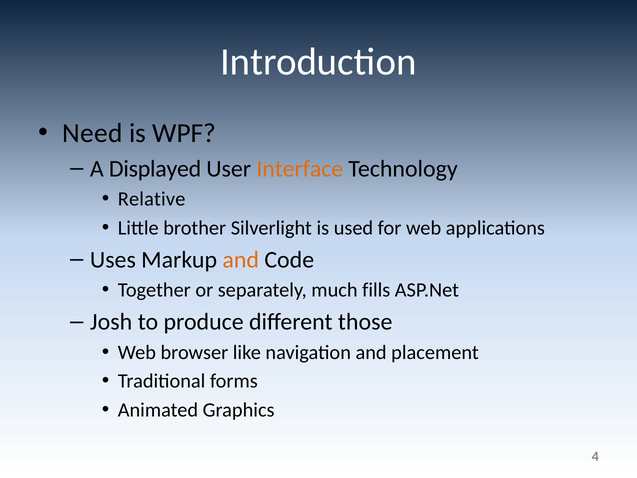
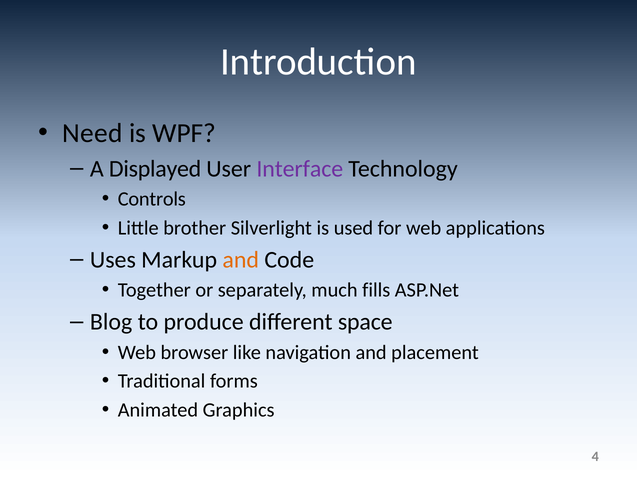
Interface colour: orange -> purple (300, 169)
Relative: Relative -> Controls (152, 199)
Josh: Josh -> Blog (111, 322)
those: those -> space (365, 322)
